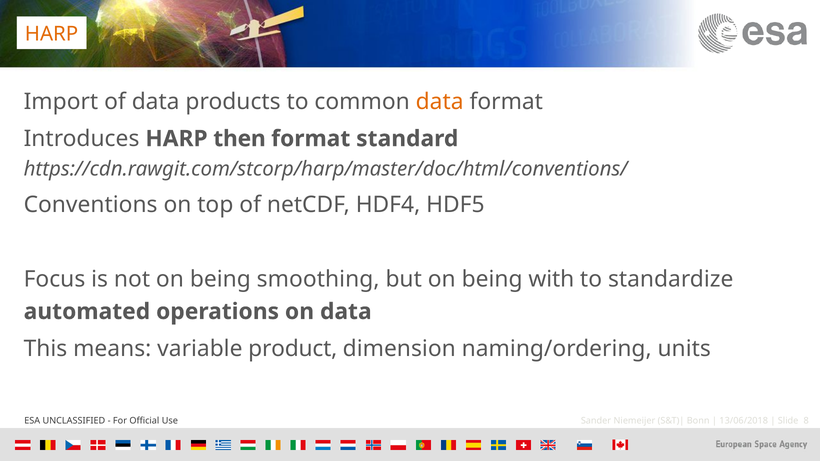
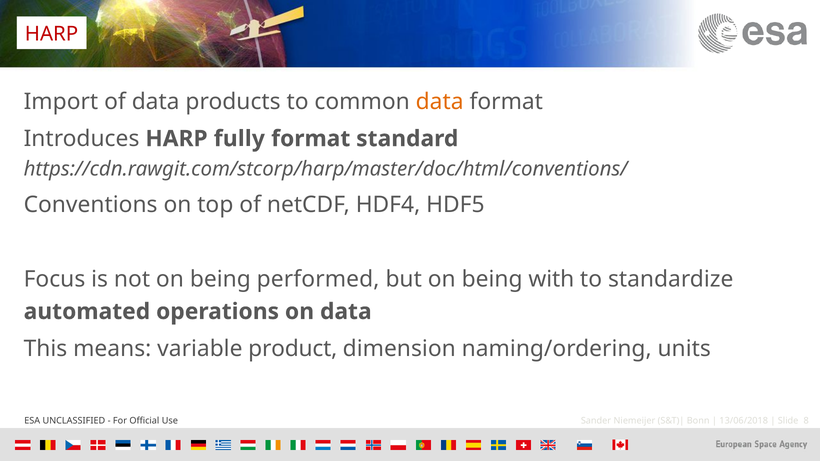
HARP colour: orange -> red (52, 34)
then: then -> fully (239, 139)
smoothing: smoothing -> performed (318, 279)
